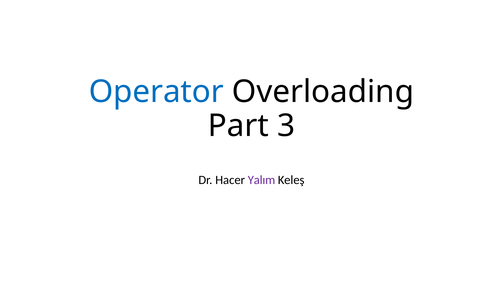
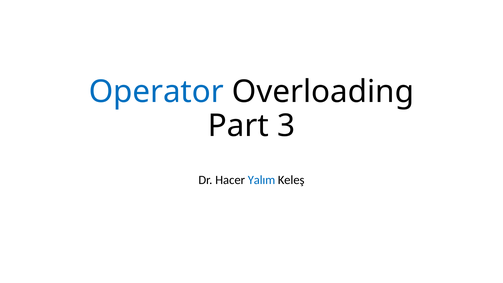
Yalım colour: purple -> blue (262, 180)
